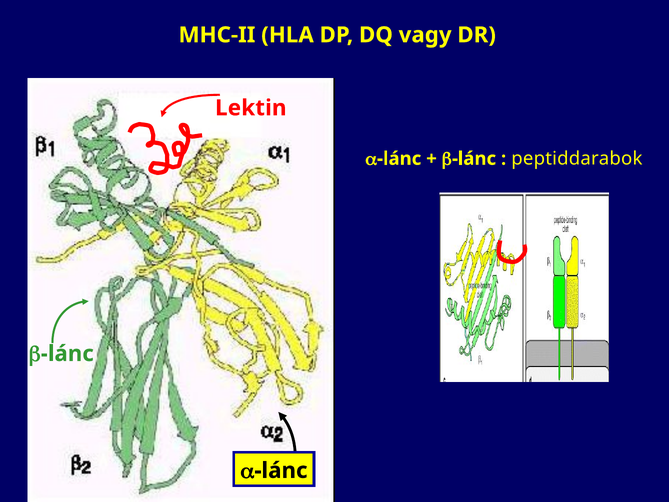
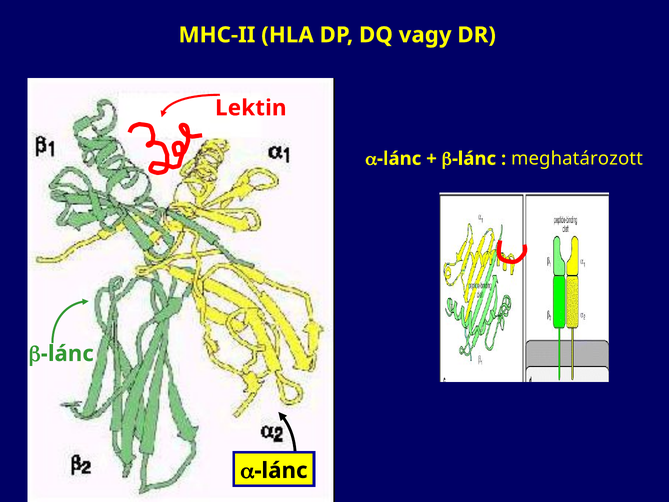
peptiddarabok: peptiddarabok -> meghatározott (577, 159)
